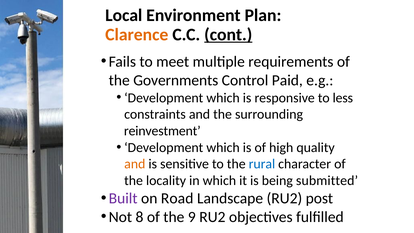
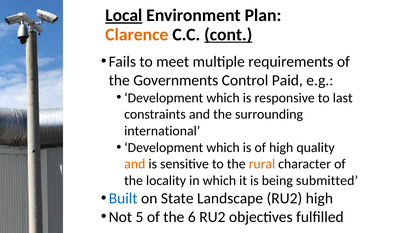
Local underline: none -> present (124, 15)
less: less -> last (343, 98)
reinvestment: reinvestment -> international (162, 131)
rural colour: blue -> orange (262, 164)
Built colour: purple -> blue (123, 198)
Road: Road -> State (177, 198)
RU2 post: post -> high (319, 198)
8: 8 -> 5 (139, 217)
9: 9 -> 6 (192, 217)
